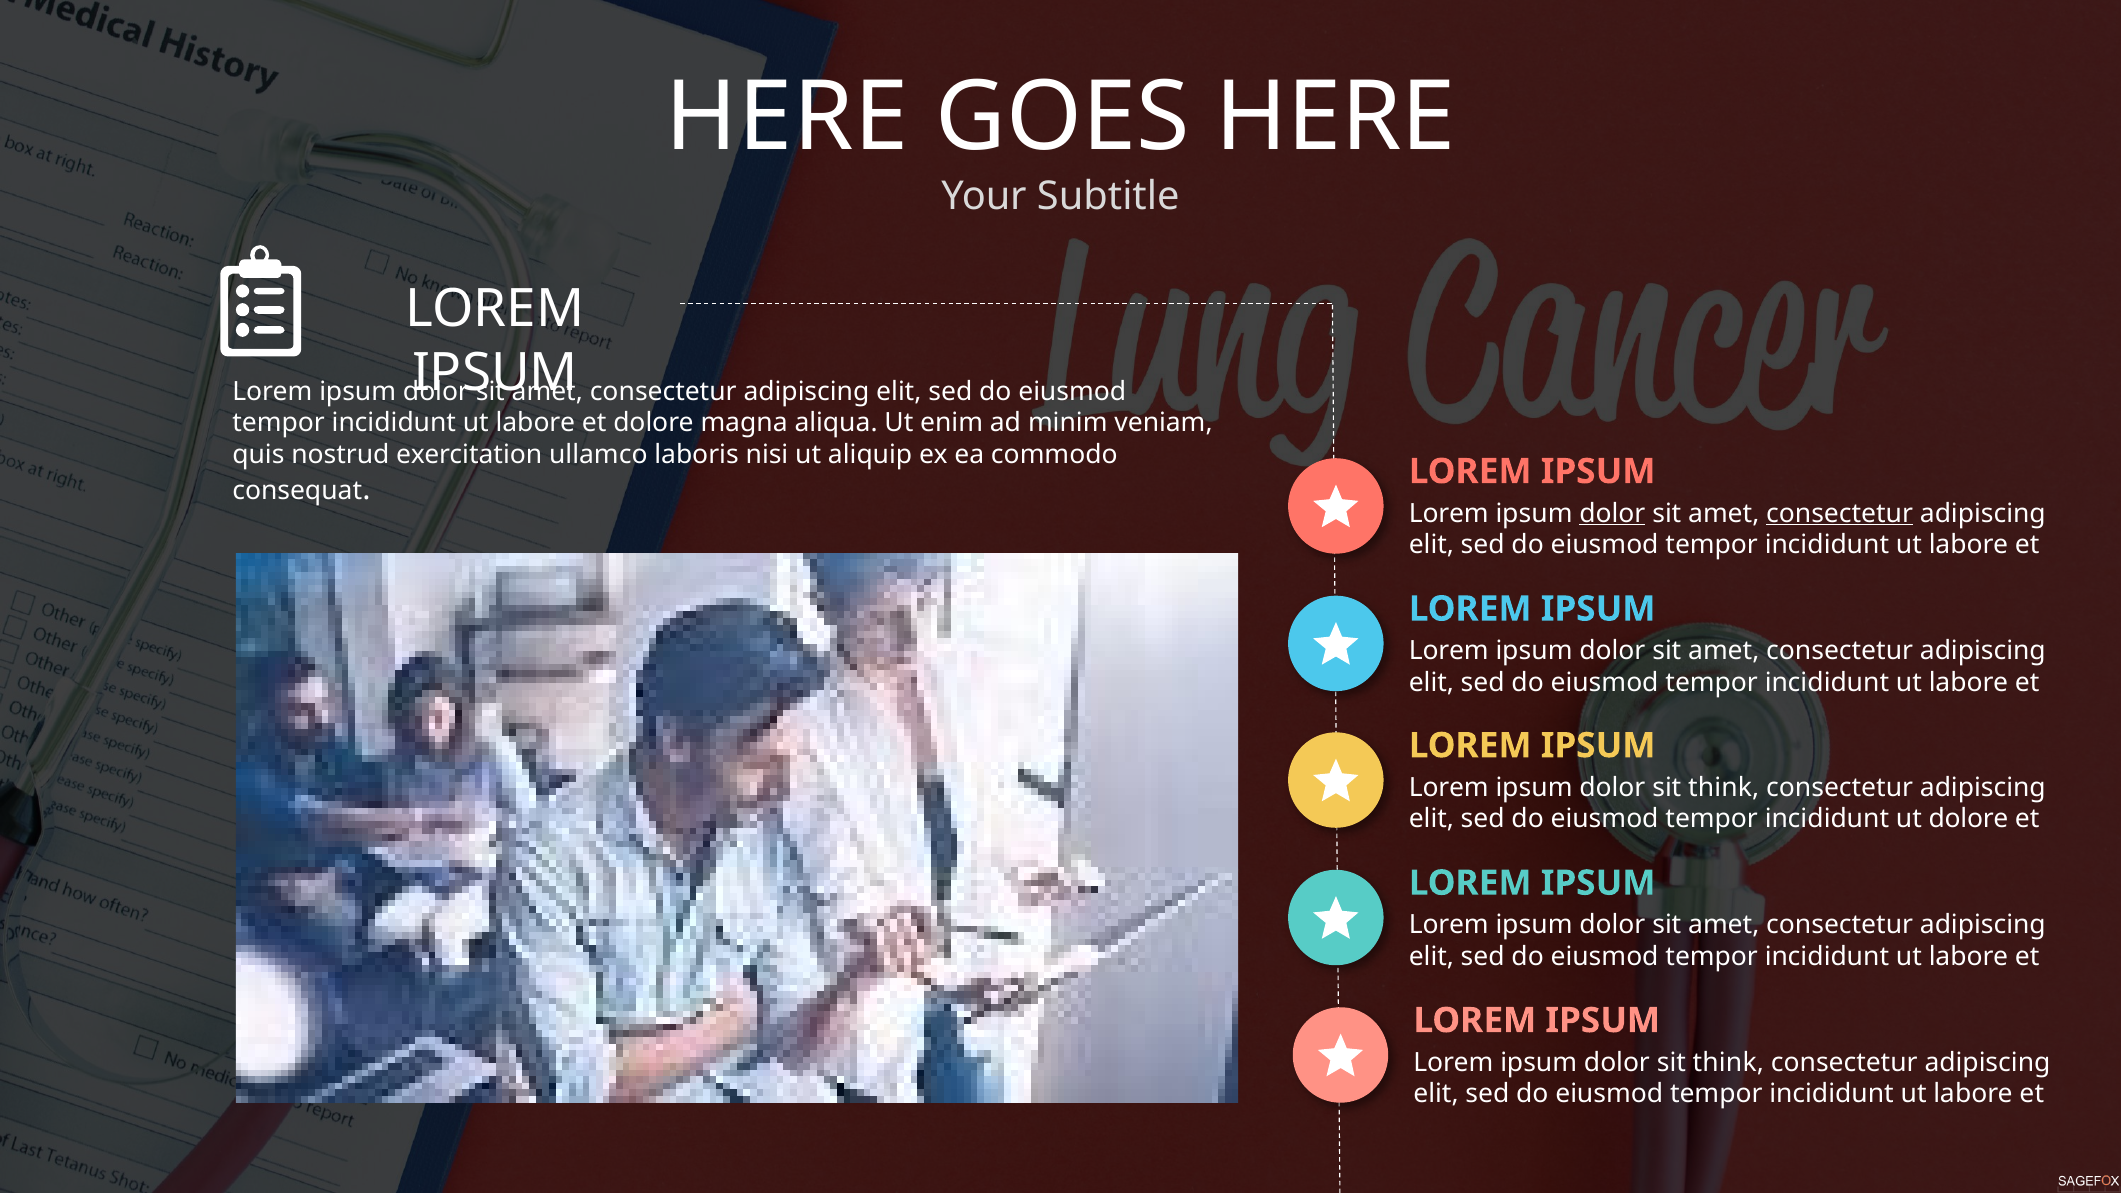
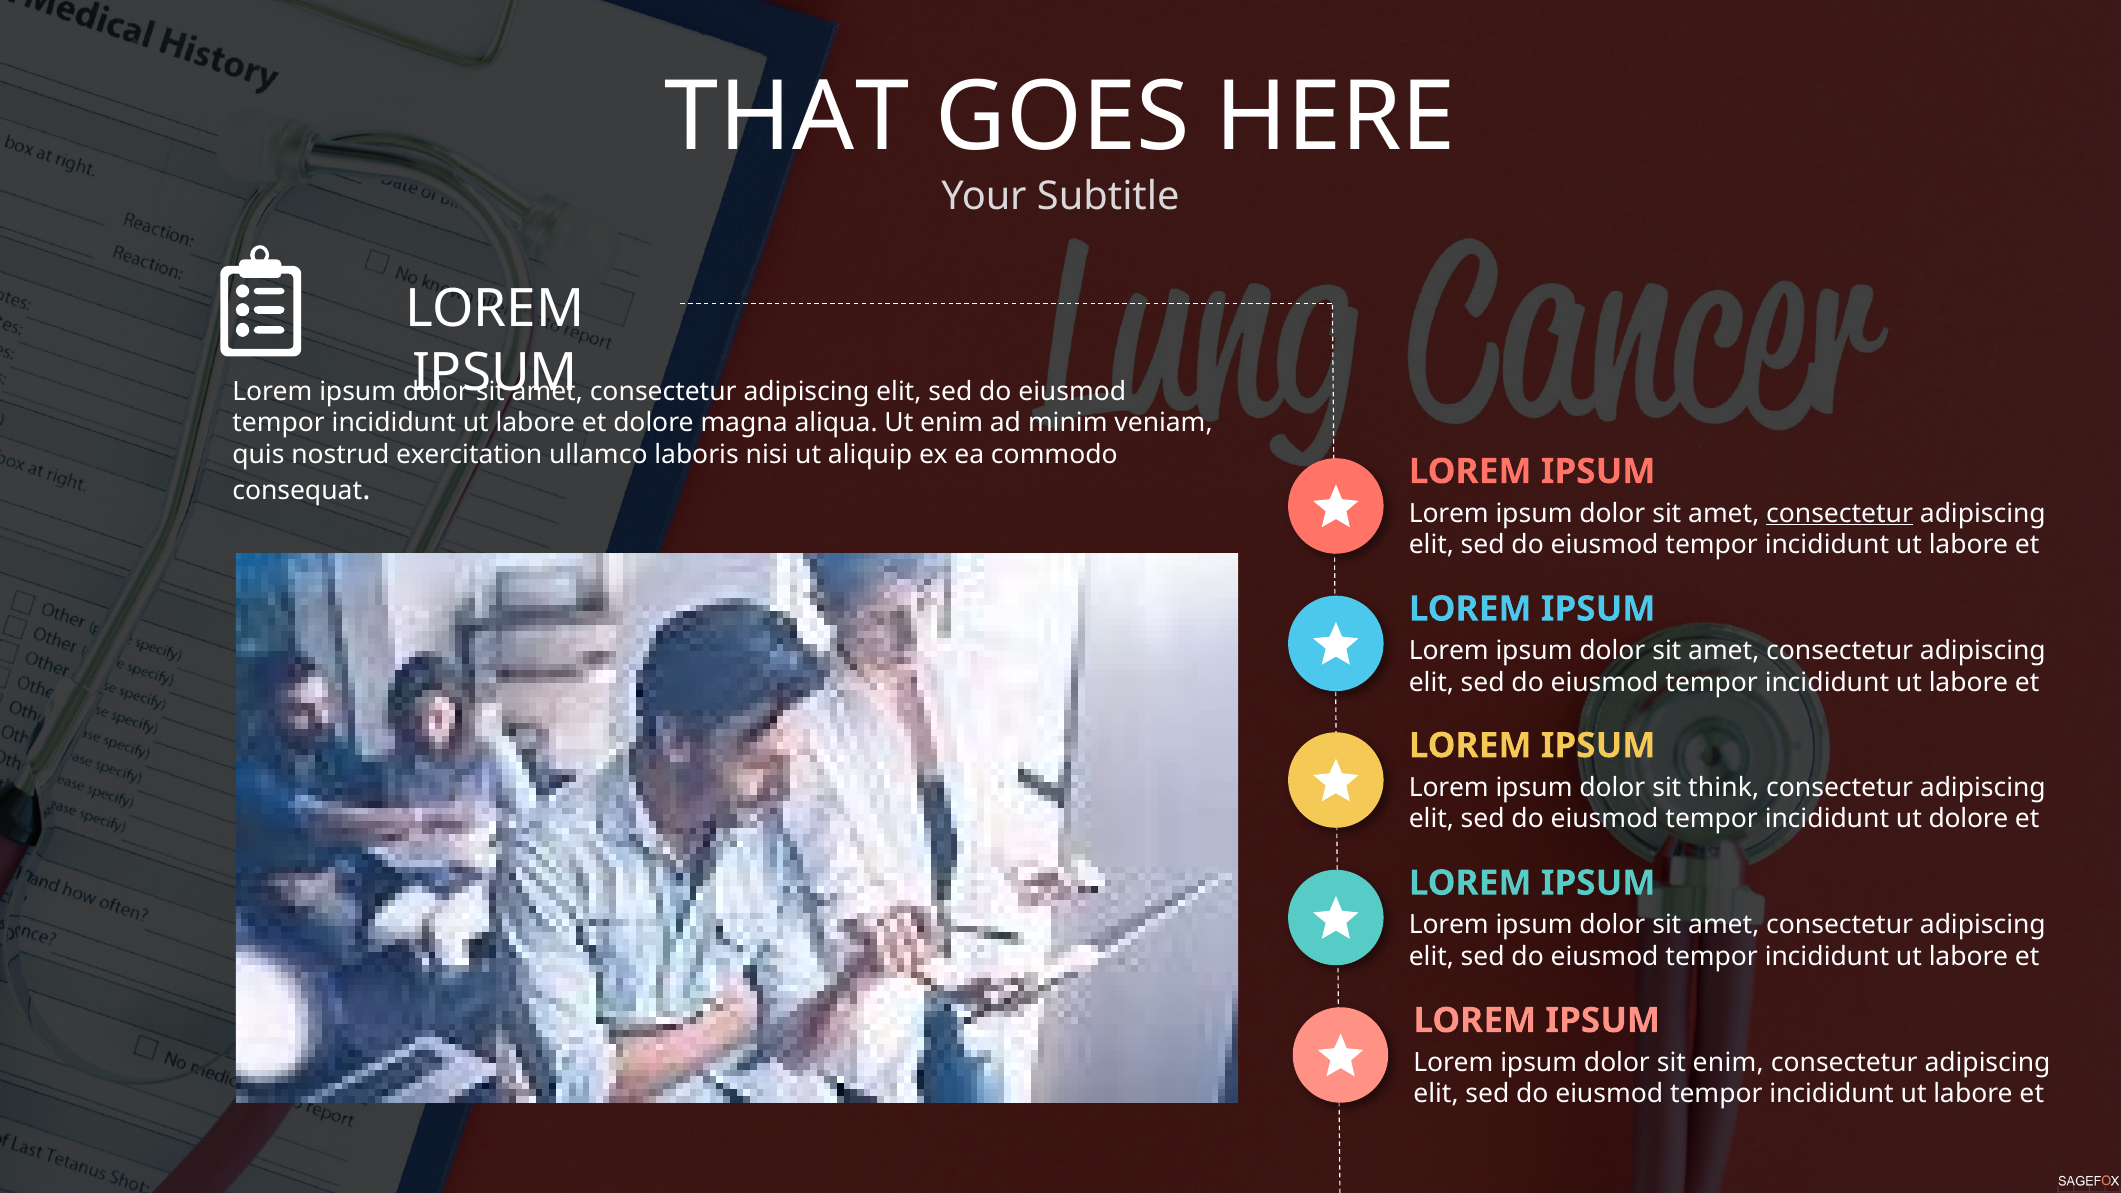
HERE: HERE -> THAT (787, 118)
dolor underline: present -> none (1612, 513)
think: think -> enim (1728, 1062)
